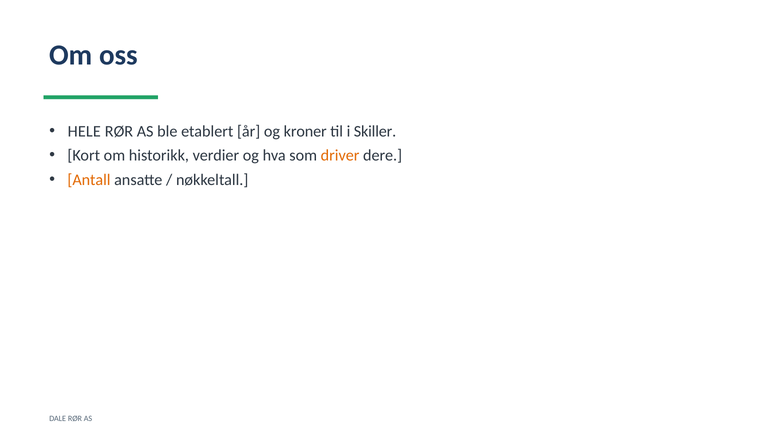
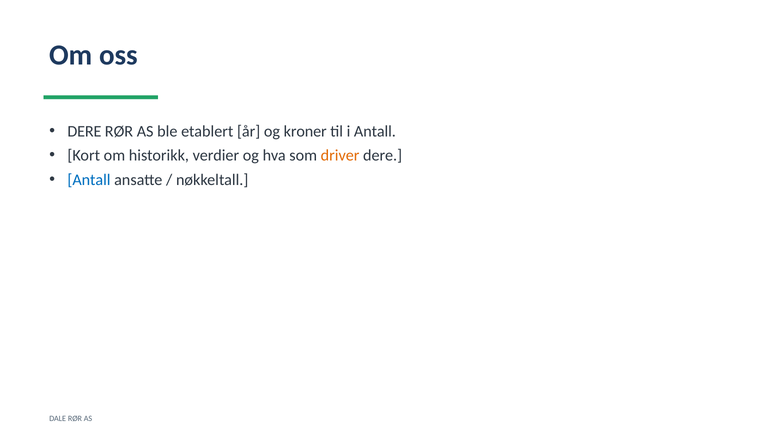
HELE: HELE -> DERE (84, 131)
i Skiller: Skiller -> Antall (375, 131)
Antall colour: orange -> blue (89, 180)
